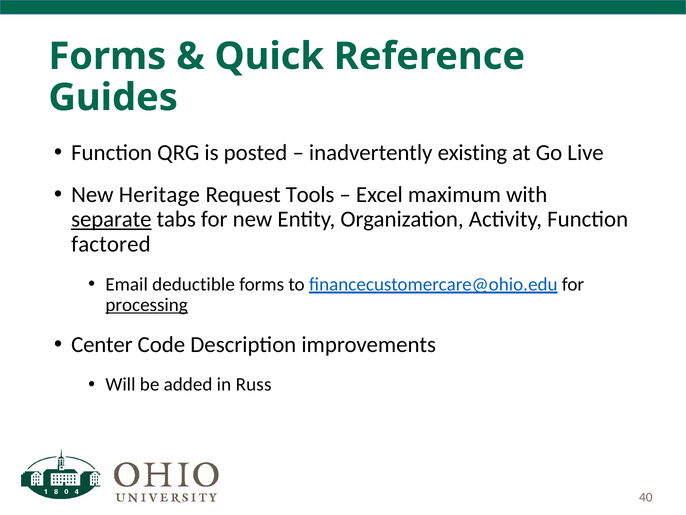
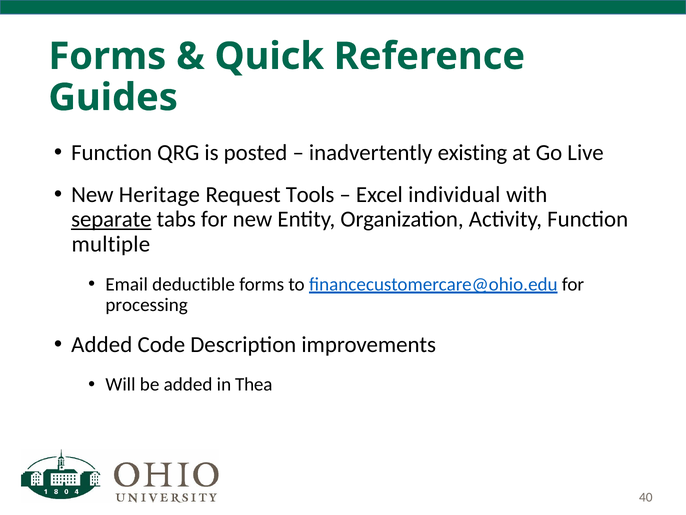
maximum: maximum -> individual (454, 194)
factored: factored -> multiple (111, 244)
processing underline: present -> none (147, 305)
Center: Center -> Added (102, 344)
Russ: Russ -> Thea (254, 384)
